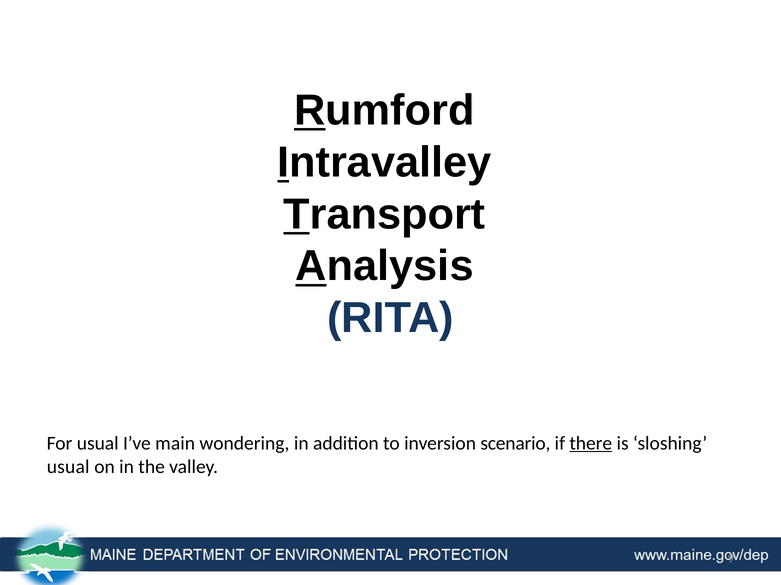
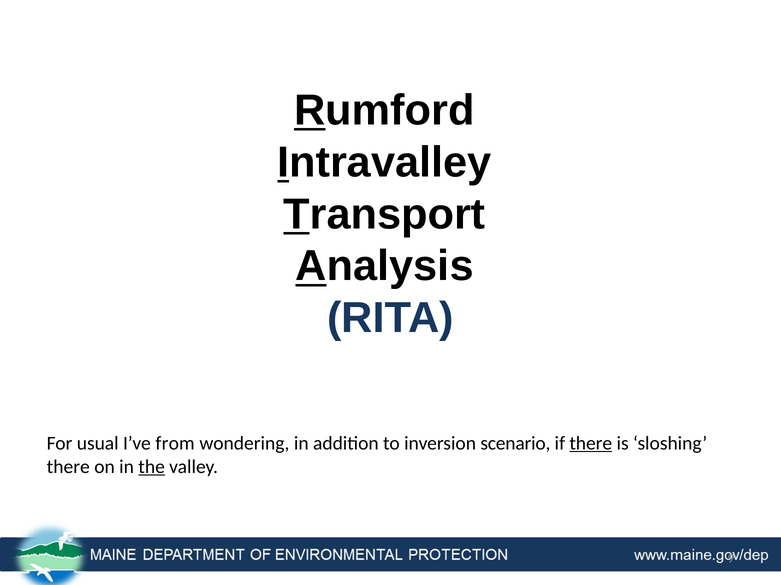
main: main -> from (175, 444)
usual: usual -> there (68, 467)
the underline: none -> present (152, 467)
